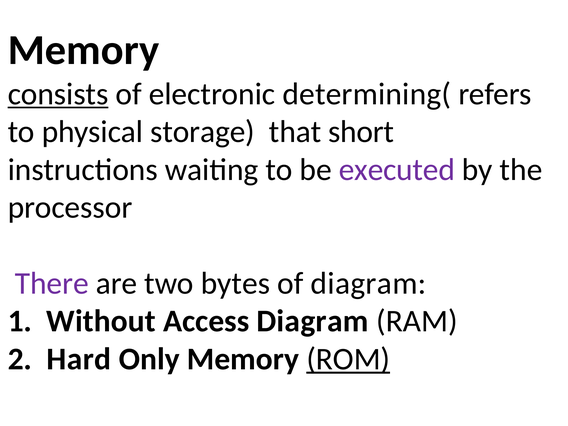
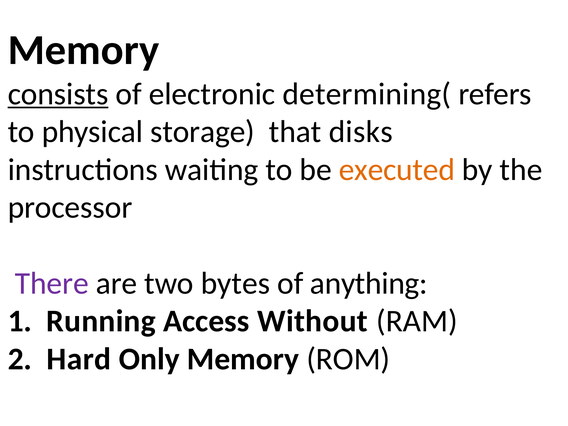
short: short -> disks (361, 132)
executed colour: purple -> orange (397, 170)
of diagram: diagram -> anything (369, 283)
Without: Without -> Running (101, 321)
Access Diagram: Diagram -> Without (313, 321)
ROM underline: present -> none (348, 359)
